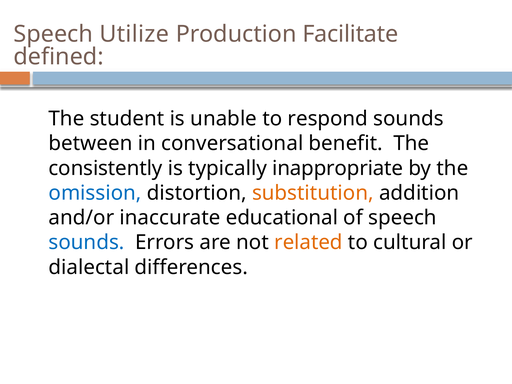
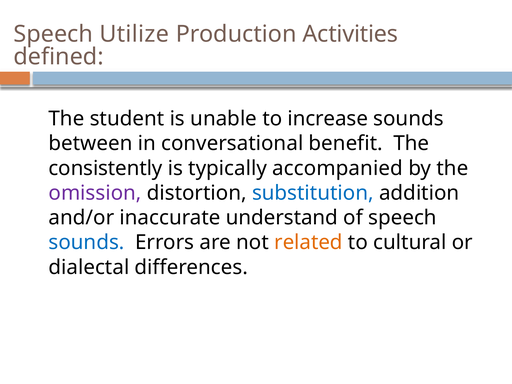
Facilitate: Facilitate -> Activities (350, 34)
respond: respond -> increase (328, 119)
inappropriate: inappropriate -> accompanied (338, 168)
omission colour: blue -> purple (95, 193)
substitution colour: orange -> blue (313, 193)
educational: educational -> understand (282, 218)
